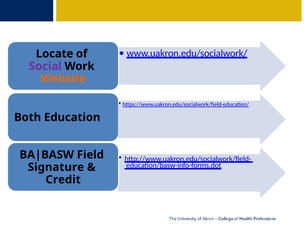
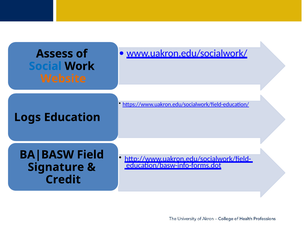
Locate: Locate -> Assess (55, 54)
Social colour: purple -> blue (45, 66)
Both: Both -> Logs (28, 117)
